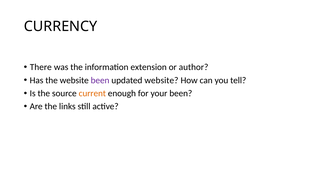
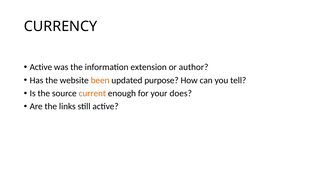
There: There -> Active (41, 67)
been colour: purple -> orange (100, 80)
updated website: website -> purpose (162, 80)
your been: been -> does (181, 93)
